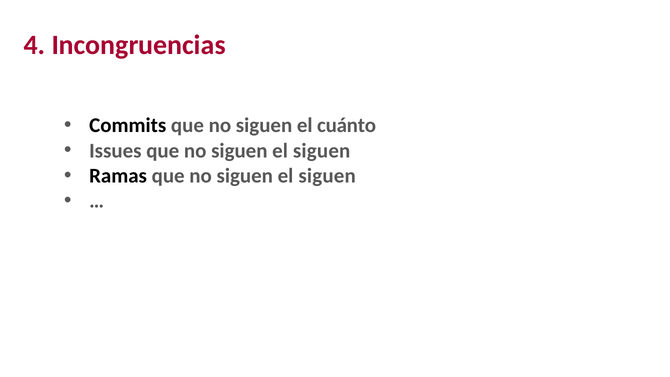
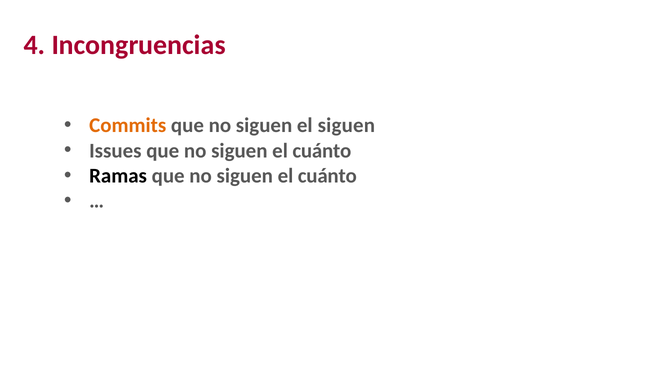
Commits colour: black -> orange (128, 126)
el cuánto: cuánto -> siguen (346, 126)
siguen: siguen -> cuánto (322, 151)
siguen: siguen -> cuánto (327, 176)
